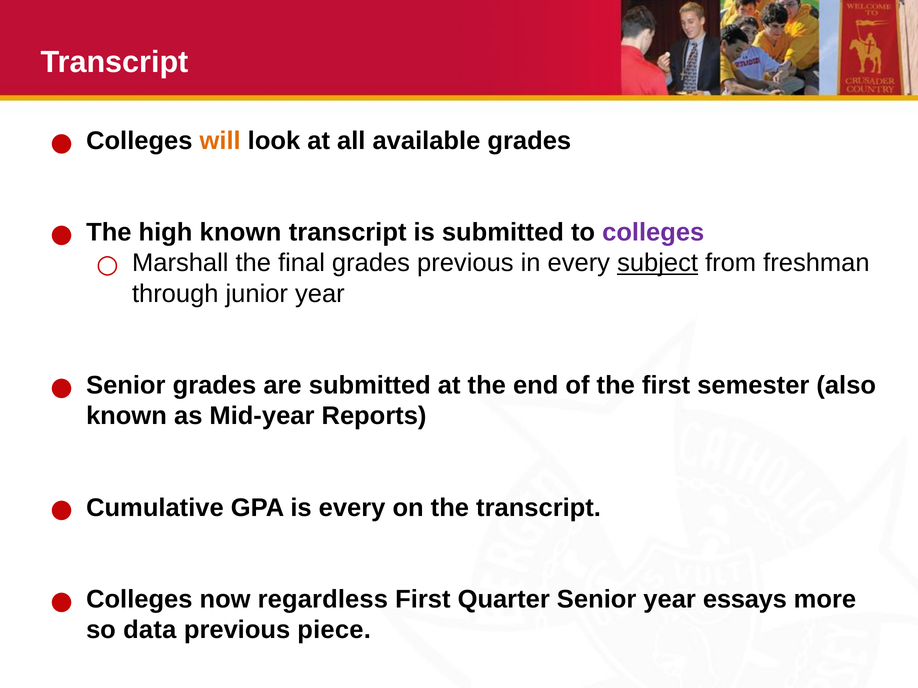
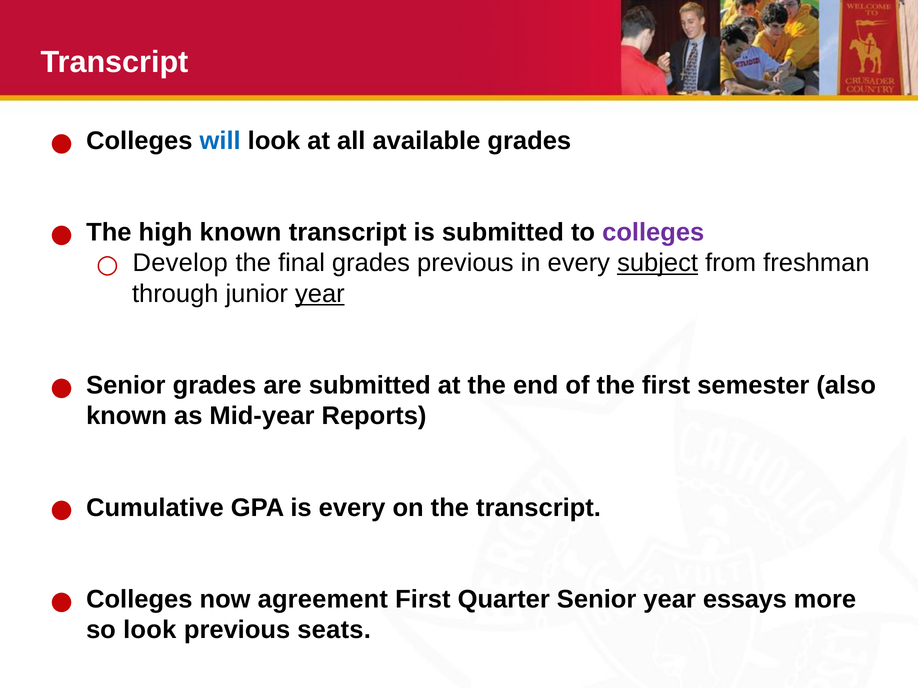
will colour: orange -> blue (220, 141)
Marshall: Marshall -> Develop (180, 263)
year underline: none -> present (320, 294)
regardless: regardless -> agreement (323, 600)
so data: data -> look (150, 630)
piece: piece -> seats (334, 630)
